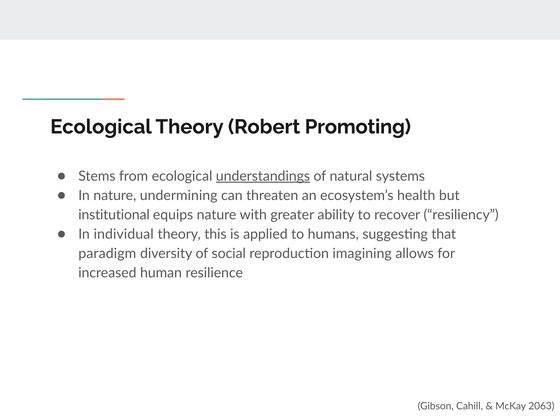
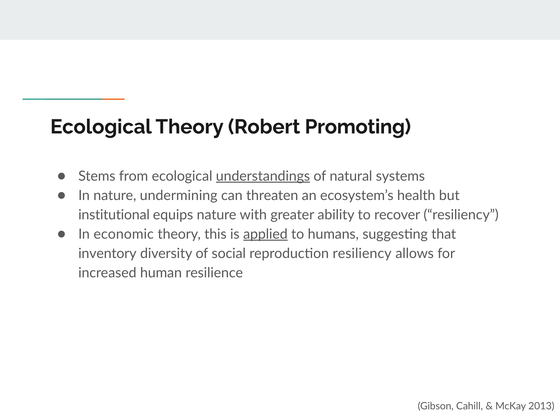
individual: individual -> economic (124, 234)
applied underline: none -> present (265, 234)
paradigm: paradigm -> inventory (107, 253)
reproduction imagining: imagining -> resiliency (362, 253)
2063: 2063 -> 2013 (541, 406)
